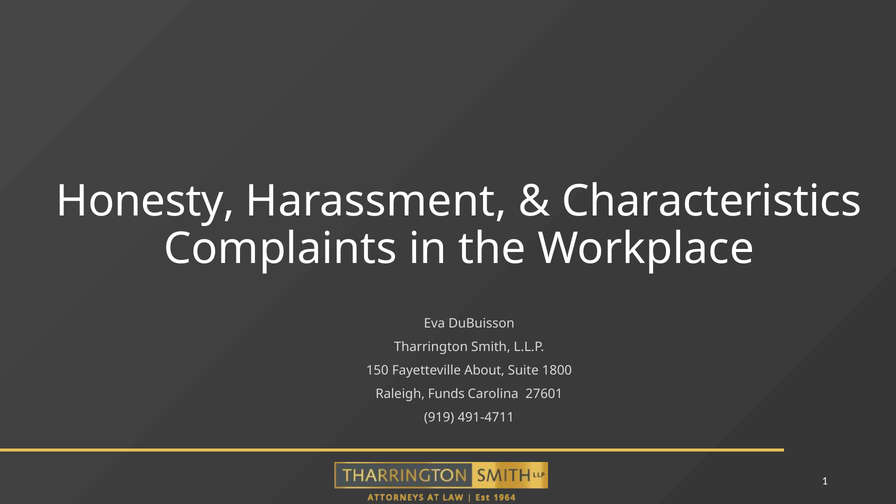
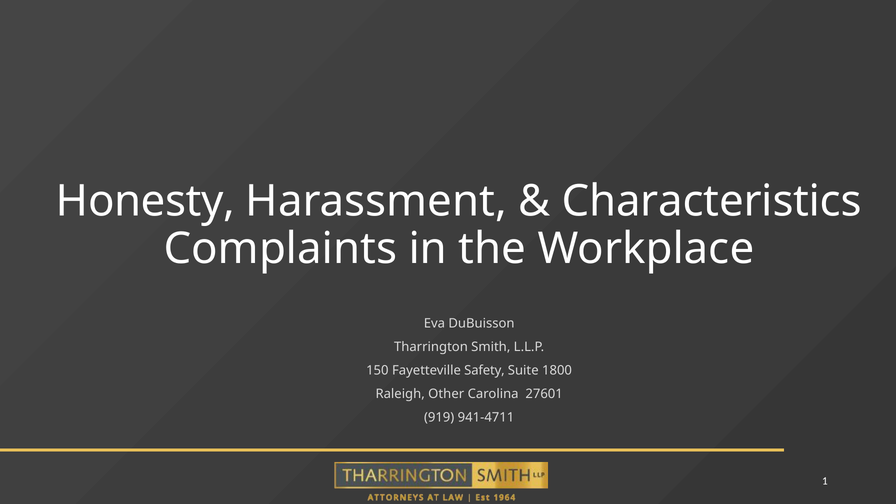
About: About -> Safety (484, 370)
Funds: Funds -> Other (446, 394)
491-4711: 491-4711 -> 941-4711 (486, 417)
